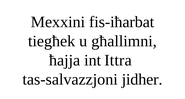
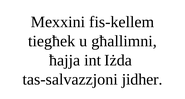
fis-iħarbat: fis-iħarbat -> fis-kellem (122, 22)
Ittra: Ittra -> Iżda (118, 61)
